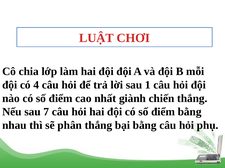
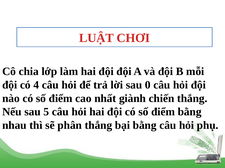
1: 1 -> 0 (148, 85)
7: 7 -> 5 (46, 112)
